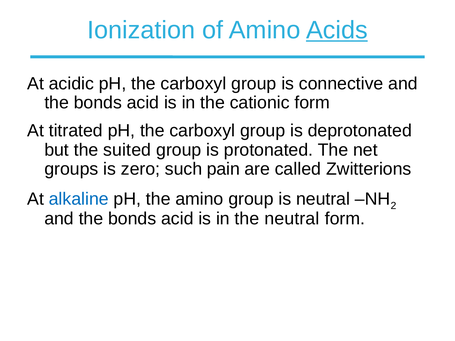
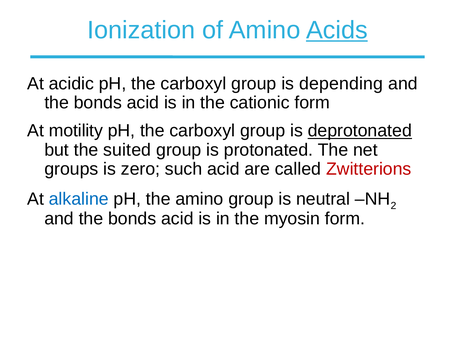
connective: connective -> depending (341, 84)
titrated: titrated -> motility (76, 131)
deprotonated underline: none -> present (360, 131)
such pain: pain -> acid (223, 169)
Zwitterions colour: black -> red (369, 169)
the neutral: neutral -> myosin (292, 219)
